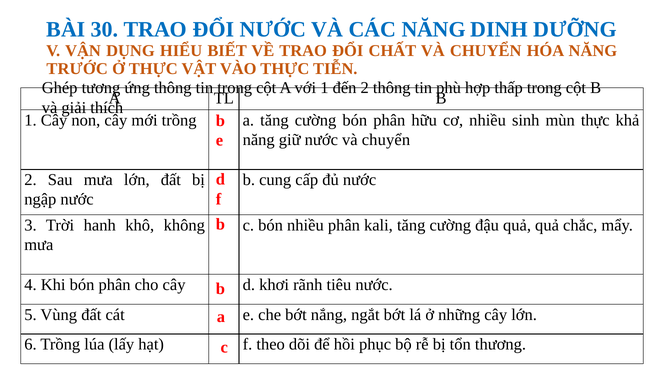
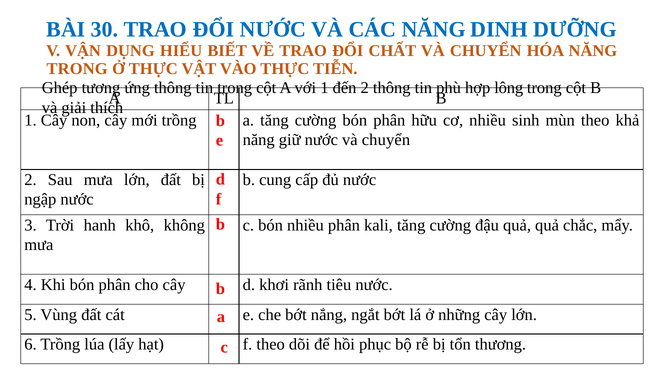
TRƯỚC: TRƯỚC -> TRONG (77, 69)
thấp: thấp -> lông (509, 88)
mùn thực: thực -> theo (595, 120)
